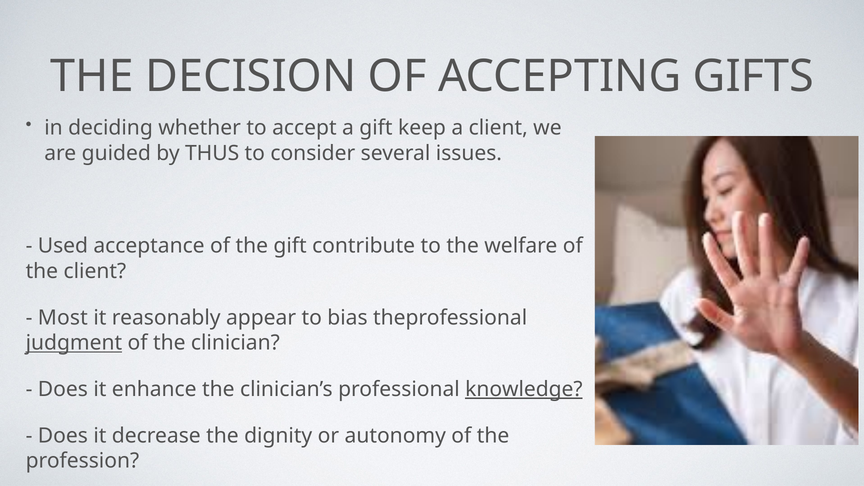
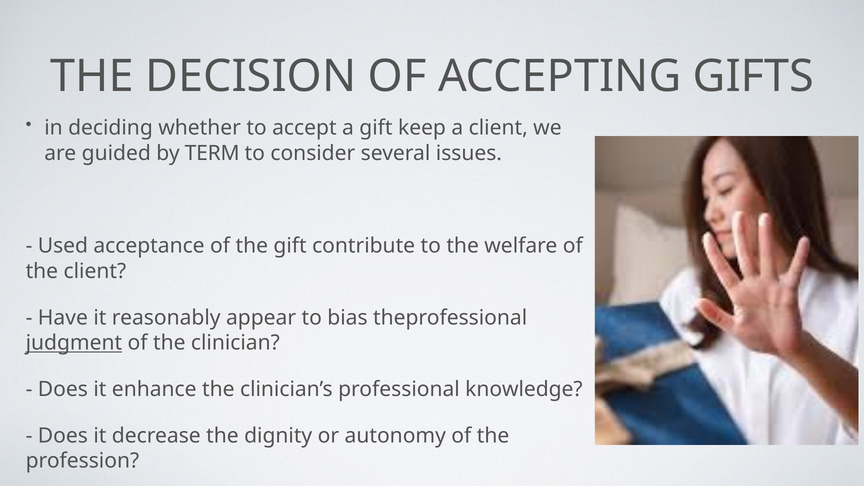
THUS: THUS -> TERM (212, 153)
Most: Most -> Have (63, 318)
knowledge underline: present -> none (524, 389)
